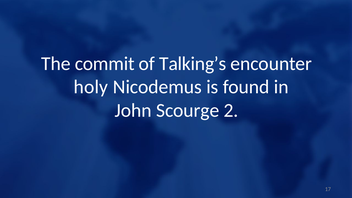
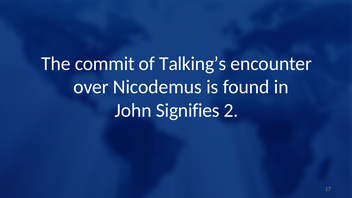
holy: holy -> over (91, 87)
Scourge: Scourge -> Signifies (188, 110)
